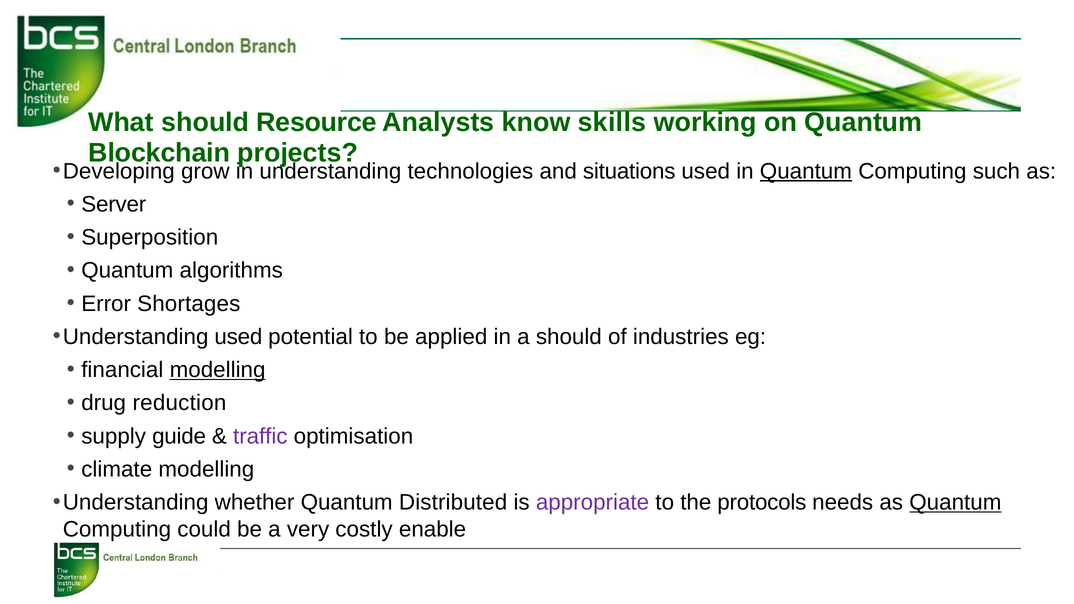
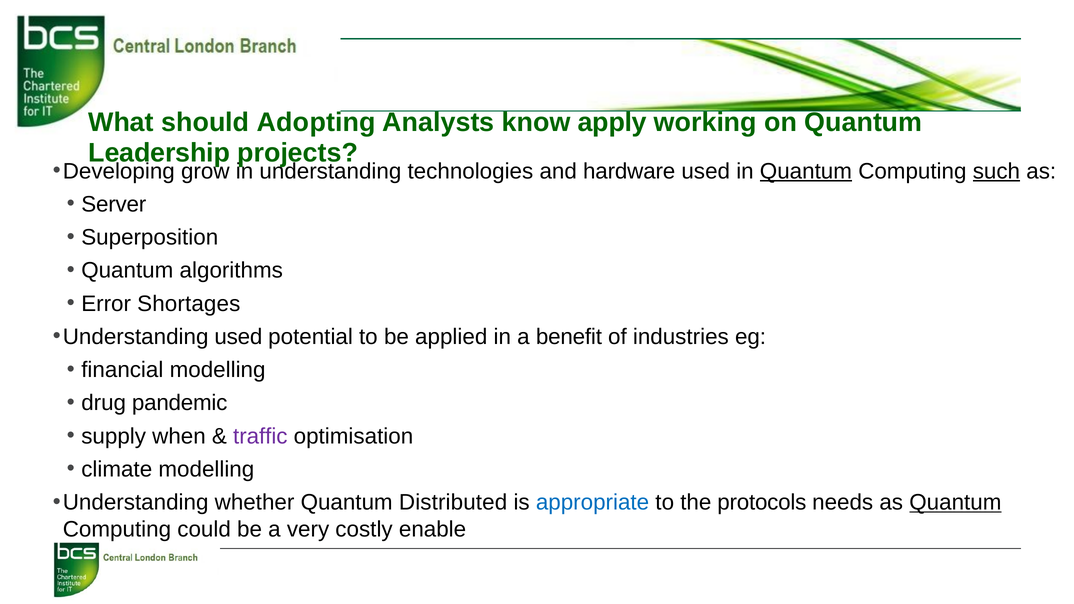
Resource: Resource -> Adopting (316, 122)
skills: skills -> apply (612, 122)
Blockchain: Blockchain -> Leadership (159, 153)
situations: situations -> hardware (629, 171)
such underline: none -> present (996, 171)
a should: should -> benefit (569, 337)
modelling underline: present -> none (218, 370)
reduction: reduction -> pandemic (180, 403)
guide: guide -> when (179, 436)
appropriate colour: purple -> blue (593, 503)
